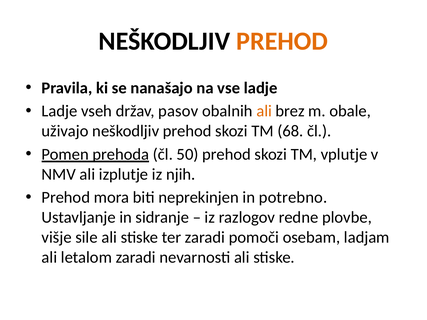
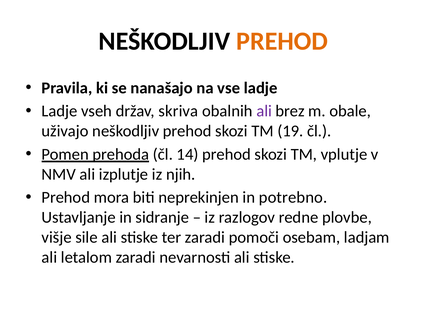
pasov: pasov -> skriva (178, 111)
ali colour: orange -> purple (264, 111)
68: 68 -> 19 (290, 131)
50: 50 -> 14 (188, 154)
